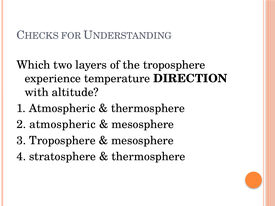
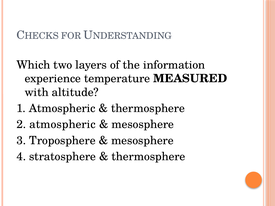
the troposphere: troposphere -> information (174, 65)
DIRECTION: DIRECTION -> MEASURED (190, 79)
